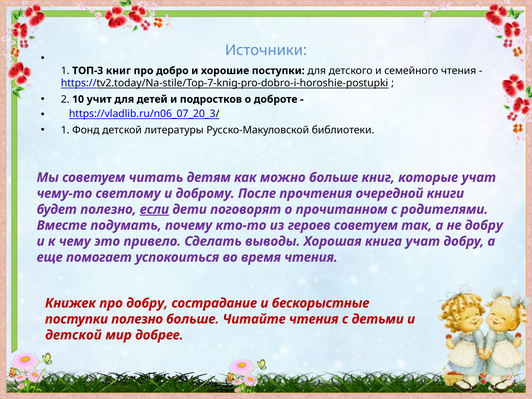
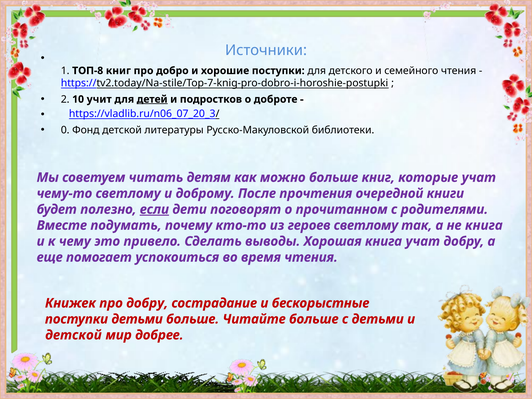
ТОП-3: ТОП-3 -> ТОП-8 (88, 71)
детей underline: none -> present (152, 99)
1: 1 -> 0 (65, 130)
героев советуем: советуем -> светлому (366, 225)
не добру: добру -> книга (484, 225)
поступки полезно: полезно -> детьми (137, 319)
Читайте чтения: чтения -> больше (314, 319)
